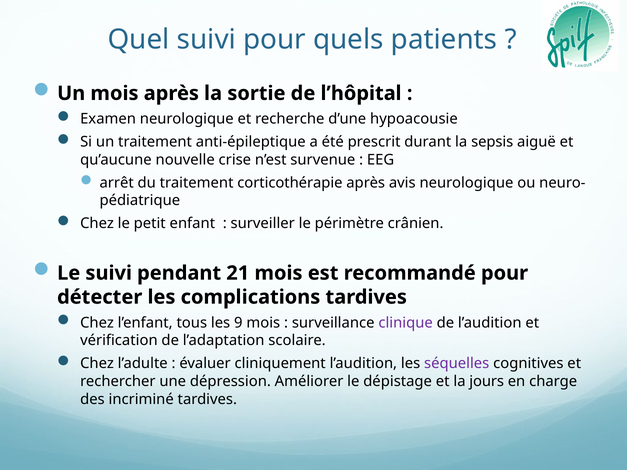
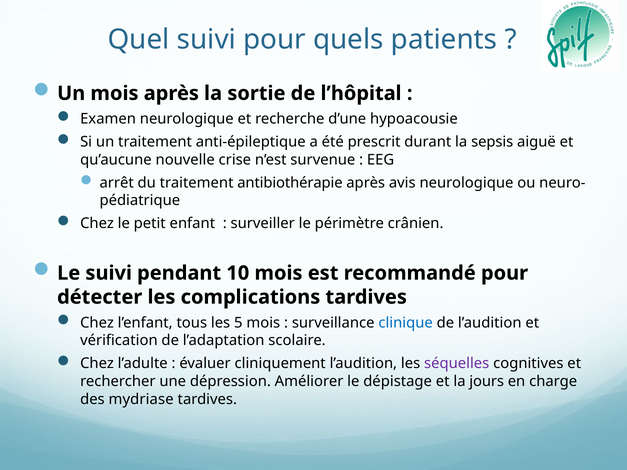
corticothérapie: corticothérapie -> antibiothérapie (290, 183)
21: 21 -> 10 (238, 273)
9: 9 -> 5 (238, 323)
clinique colour: purple -> blue (406, 323)
incriminé: incriminé -> mydriase (141, 399)
